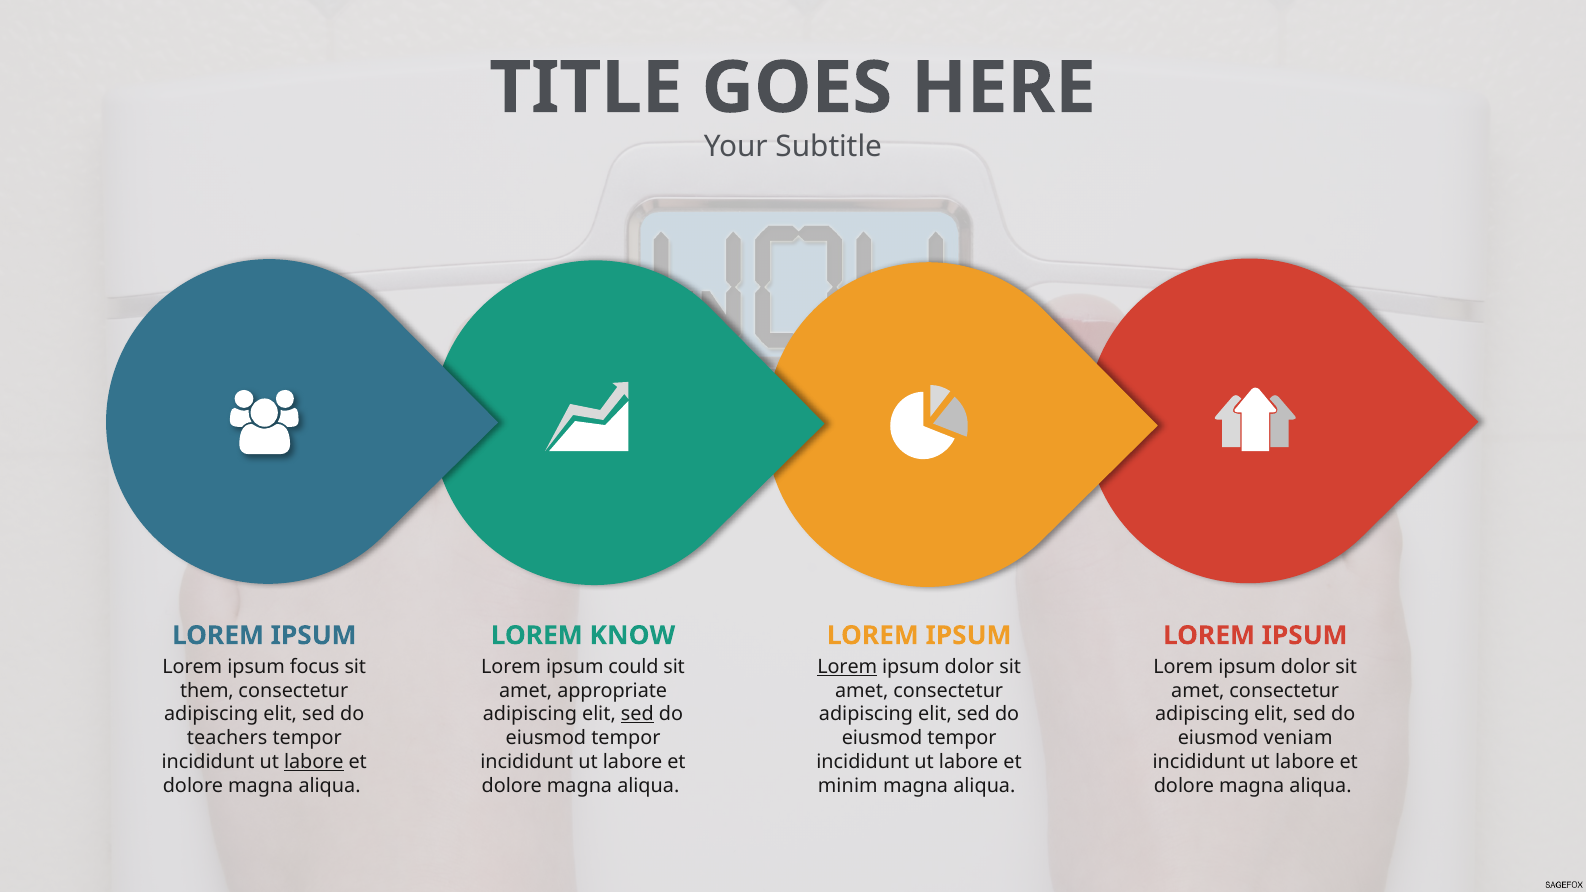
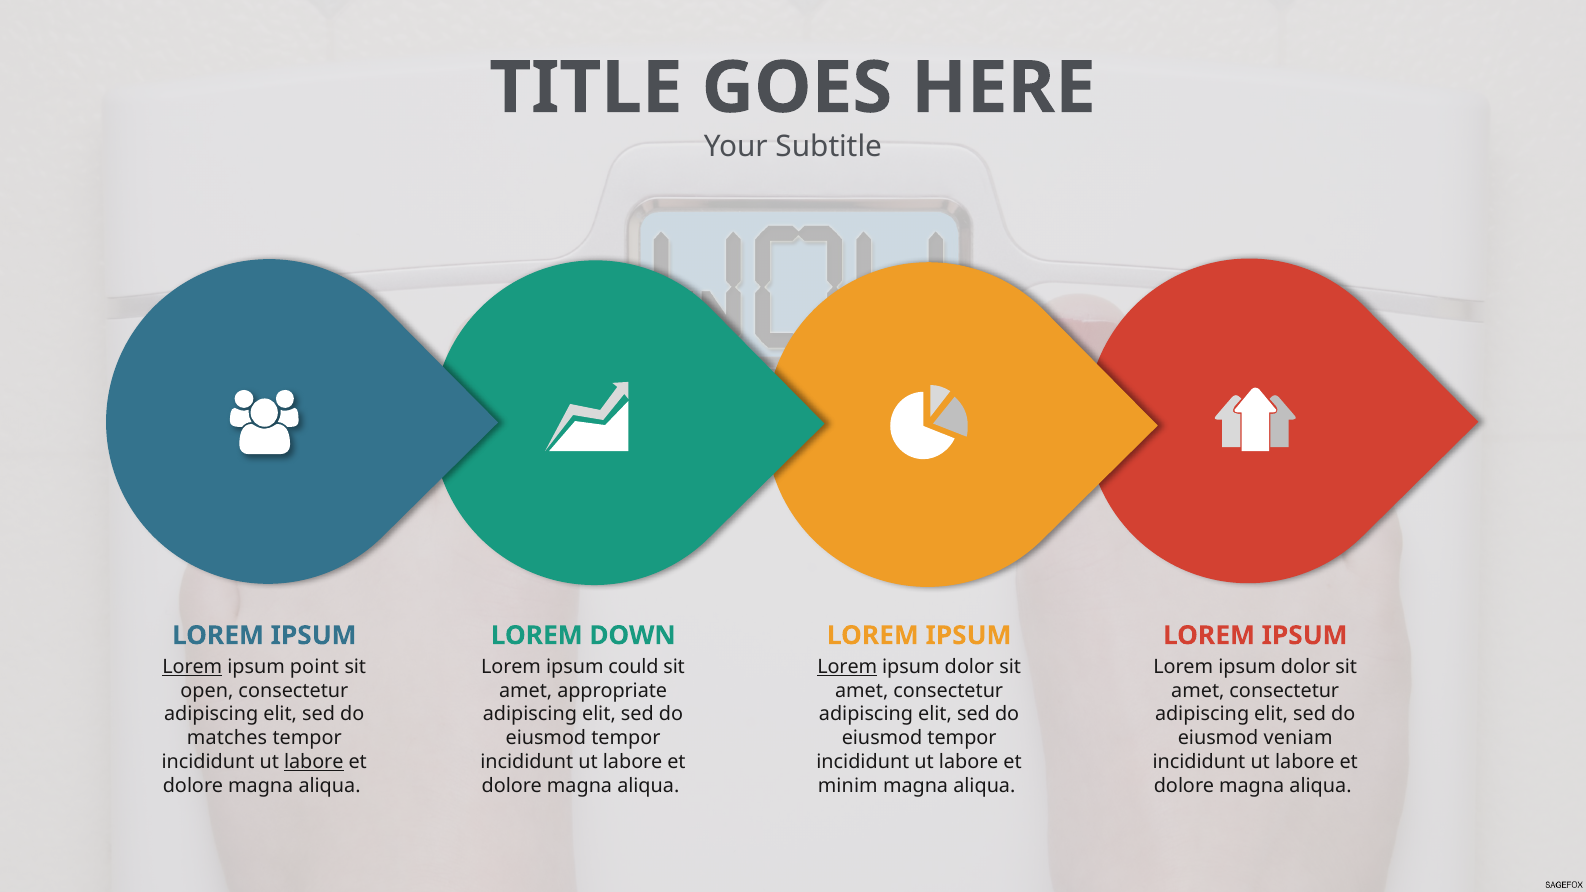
KNOW: KNOW -> DOWN (632, 636)
Lorem underline: none -> present (192, 667)
focus: focus -> point (314, 667)
them: them -> open (207, 691)
sed underline: present -> none (637, 714)
teachers: teachers -> matches (227, 738)
